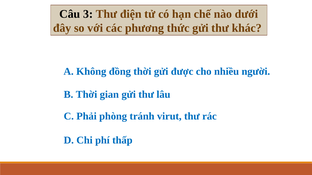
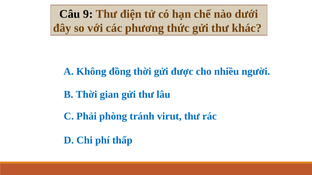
3: 3 -> 9 (88, 14)
